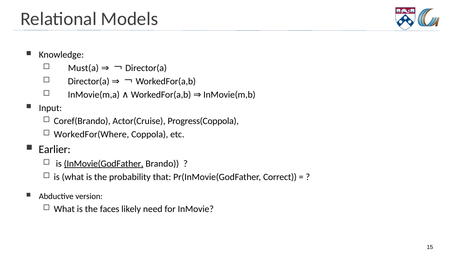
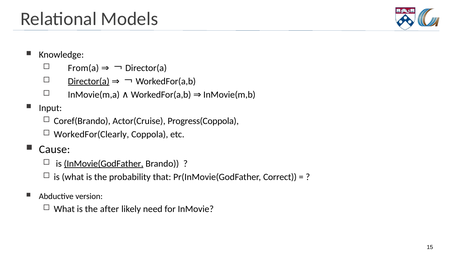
Must(a: Must(a -> From(a (83, 68)
Director(a underline: none -> present (89, 81)
WorkedFor(Where: WorkedFor(Where -> WorkedFor(Clearly (91, 134)
Earlier: Earlier -> Cause (55, 149)
faces: faces -> after (110, 209)
